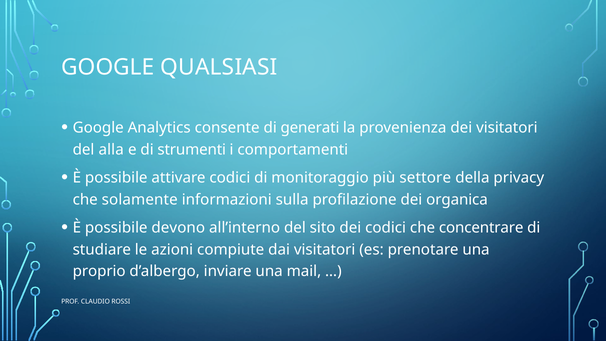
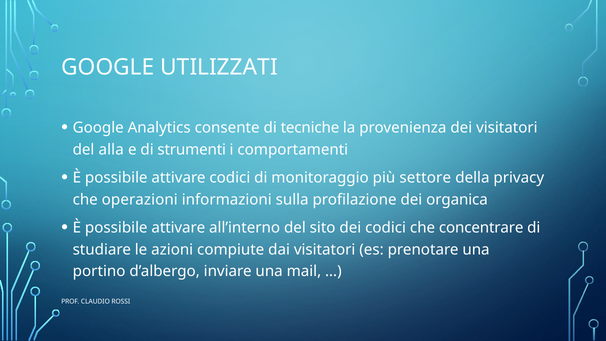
QUALSIASI: QUALSIASI -> UTILIZZATI (219, 67)
generati: generati -> tecniche (310, 128)
solamente: solamente -> operazioni (140, 200)
devono: devono -> attivare (178, 228)
proprio: proprio -> portino (99, 271)
